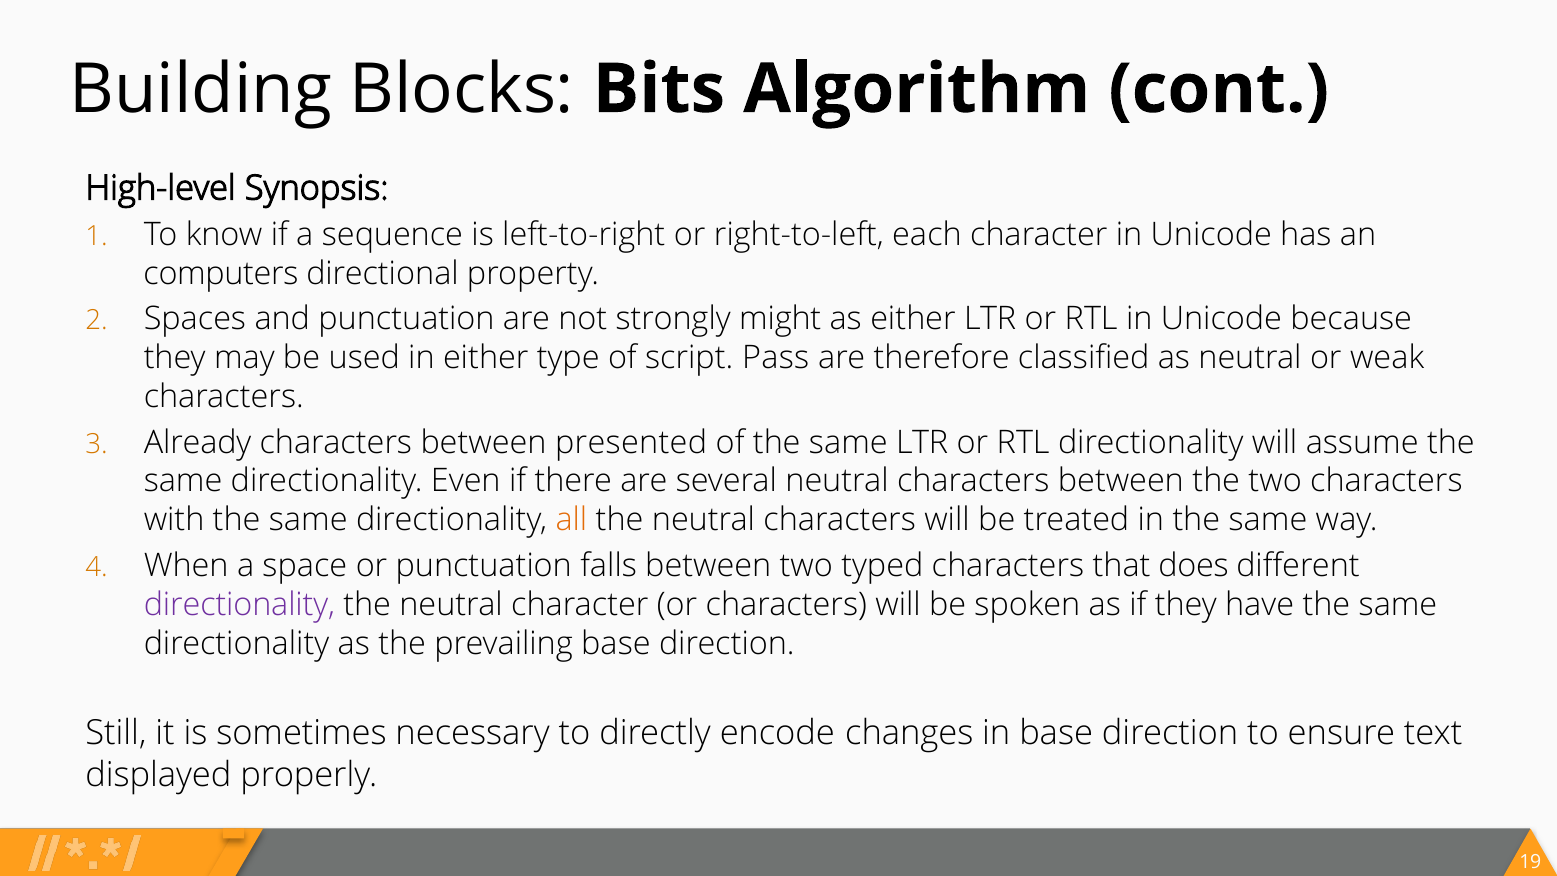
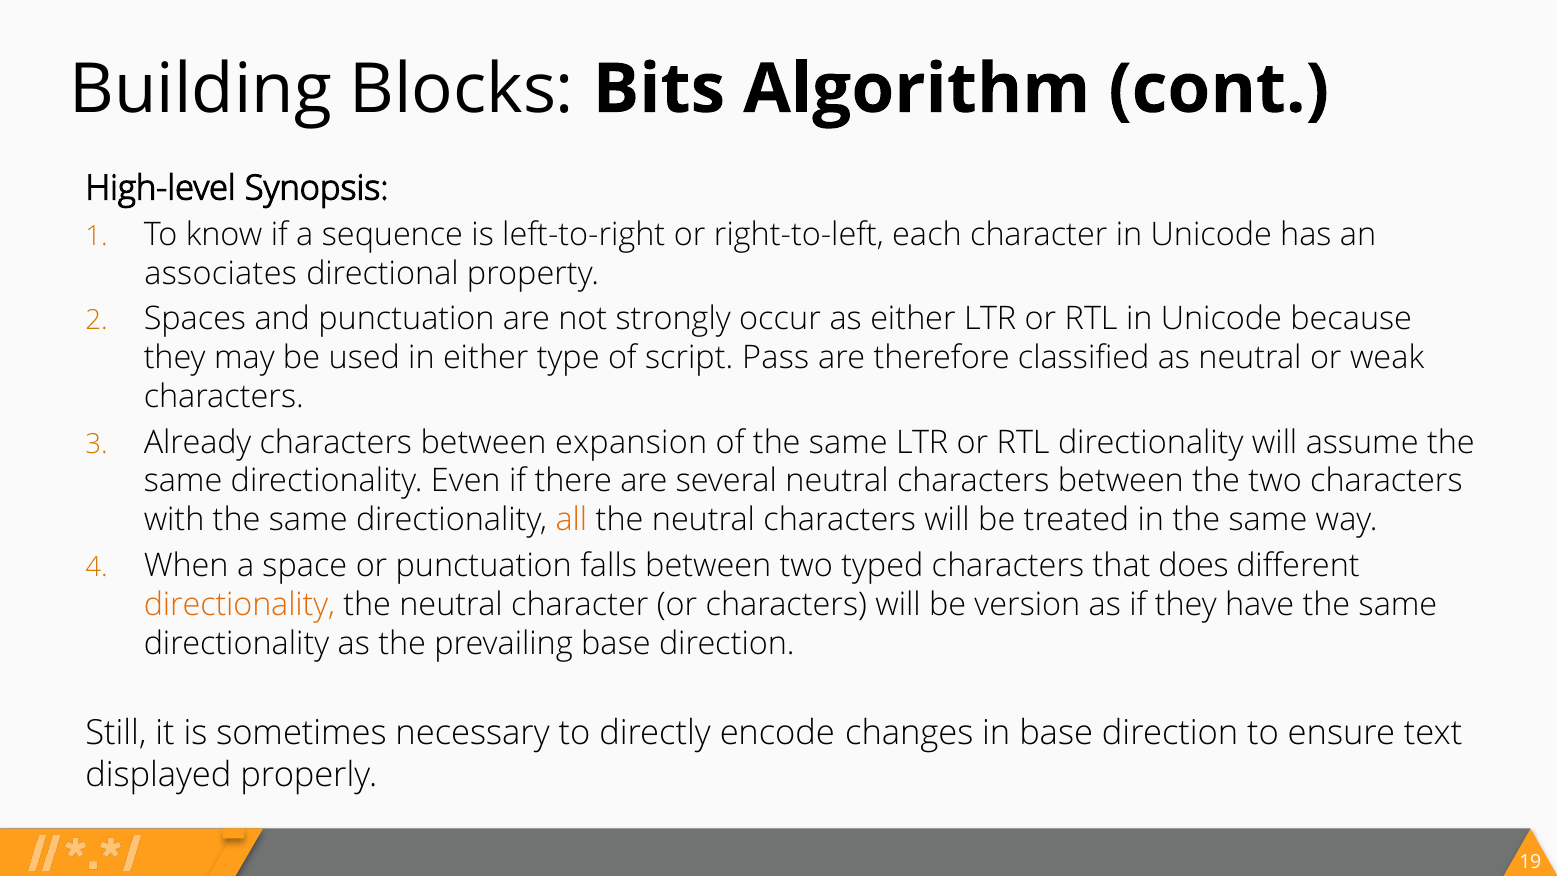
computers: computers -> associates (221, 274)
might: might -> occur (780, 319)
presented: presented -> expansion (631, 442)
directionality colour: purple -> orange (239, 604)
spoken: spoken -> version (1027, 604)
